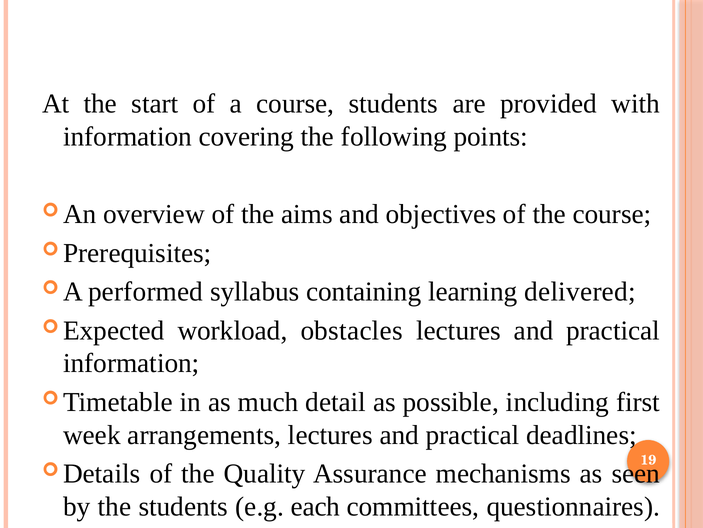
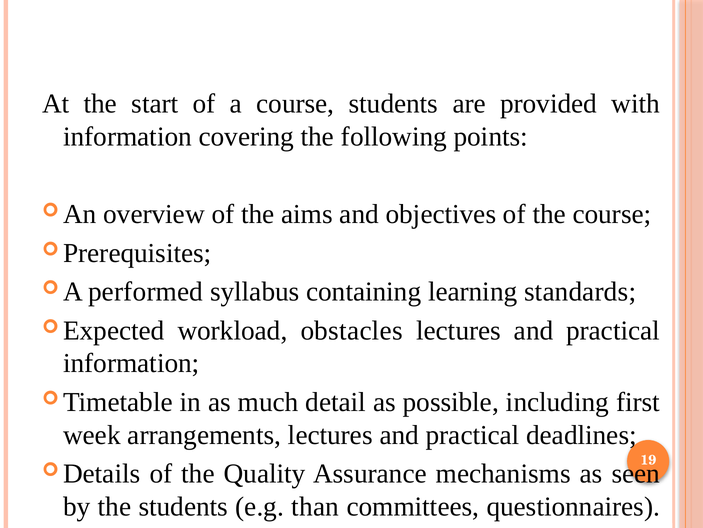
delivered: delivered -> standards (580, 291)
each: each -> than (315, 506)
